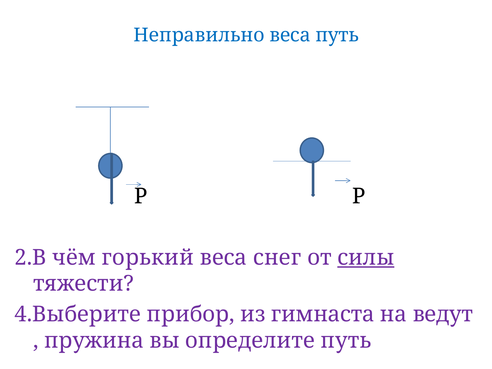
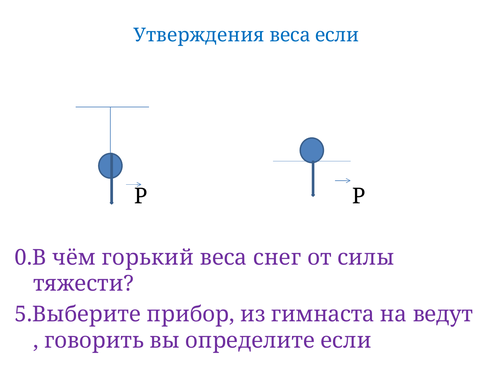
Неправильно: Неправильно -> Утверждения (199, 35)
веса путь: путь -> если (337, 35)
2.В: 2.В -> 0.В (31, 257)
силы underline: present -> none (366, 257)
4.Выберите: 4.Выберите -> 5.Выберите (78, 314)
пружина: пружина -> говорить (94, 341)
определите путь: путь -> если (346, 341)
